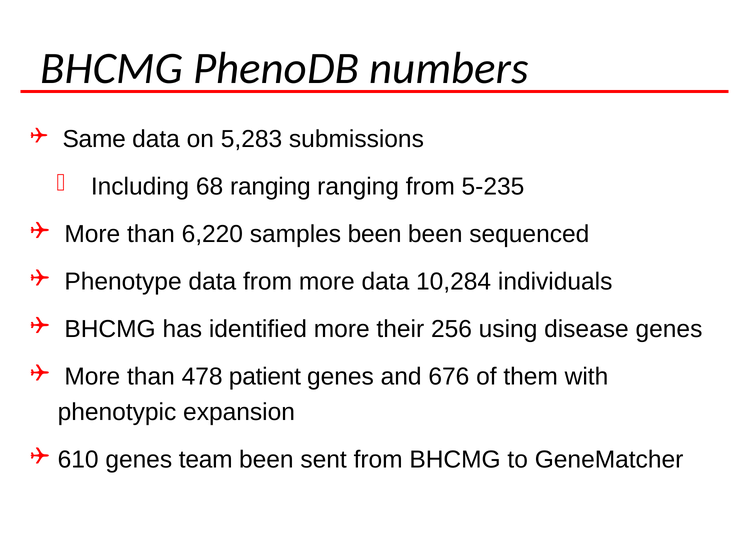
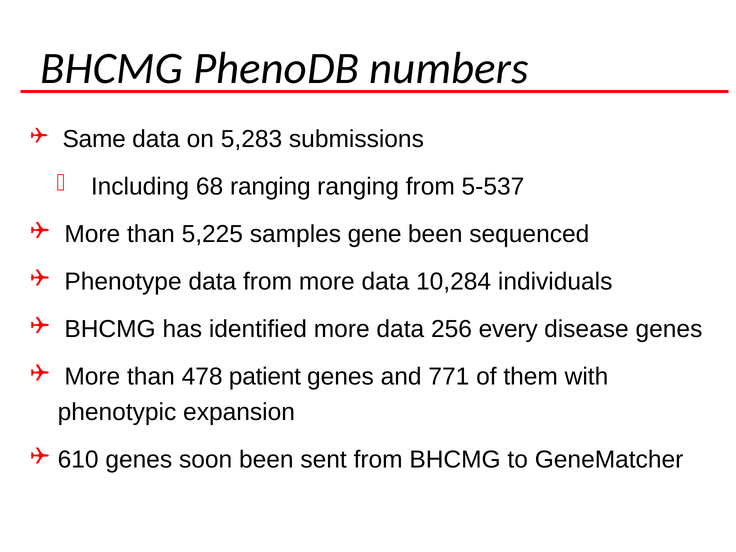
5-235: 5-235 -> 5-537 (493, 187)
6,220: 6,220 -> 5,225 (212, 234)
samples been: been -> gene (375, 234)
identified more their: their -> data (400, 329)
using: using -> every (508, 329)
676: 676 -> 771 (449, 377)
team: team -> soon (206, 460)
